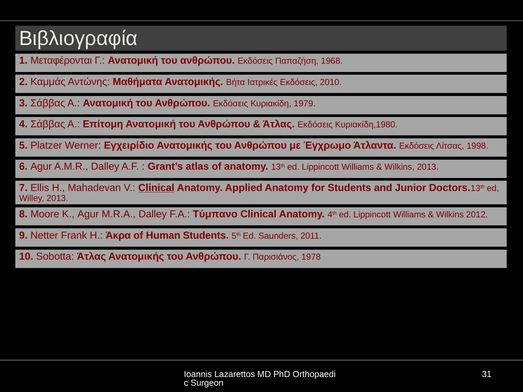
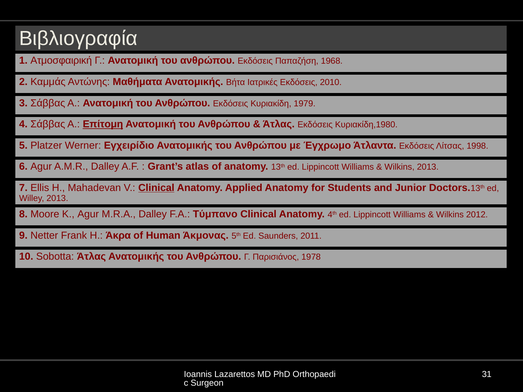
Μεταφέρονται: Μεταφέρονται -> Ατμοσφαιρική (61, 61)
Επίτομη underline: none -> present (103, 124)
Human Students: Students -> Άκμονας (206, 236)
